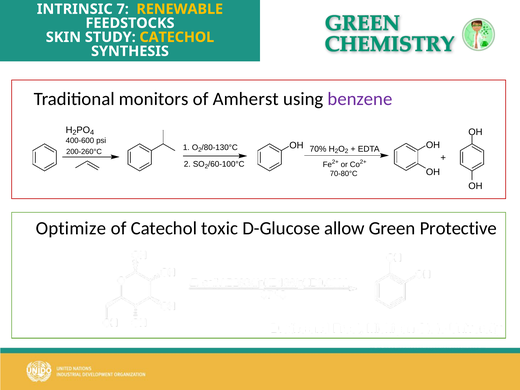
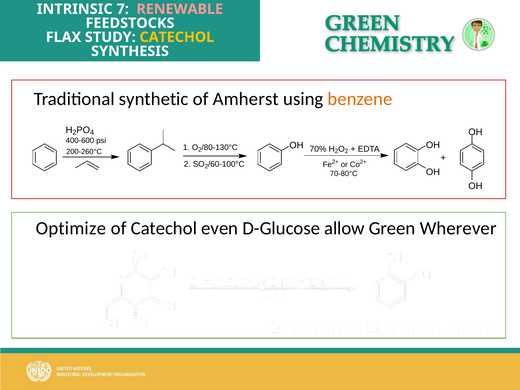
RENEWABLE colour: yellow -> pink (180, 9)
SKIN: SKIN -> FLAX (64, 37)
monitors: monitors -> synthetic (154, 99)
benzene colour: purple -> orange (360, 99)
toxic: toxic -> even (220, 228)
Protective: Protective -> Wherever (458, 228)
